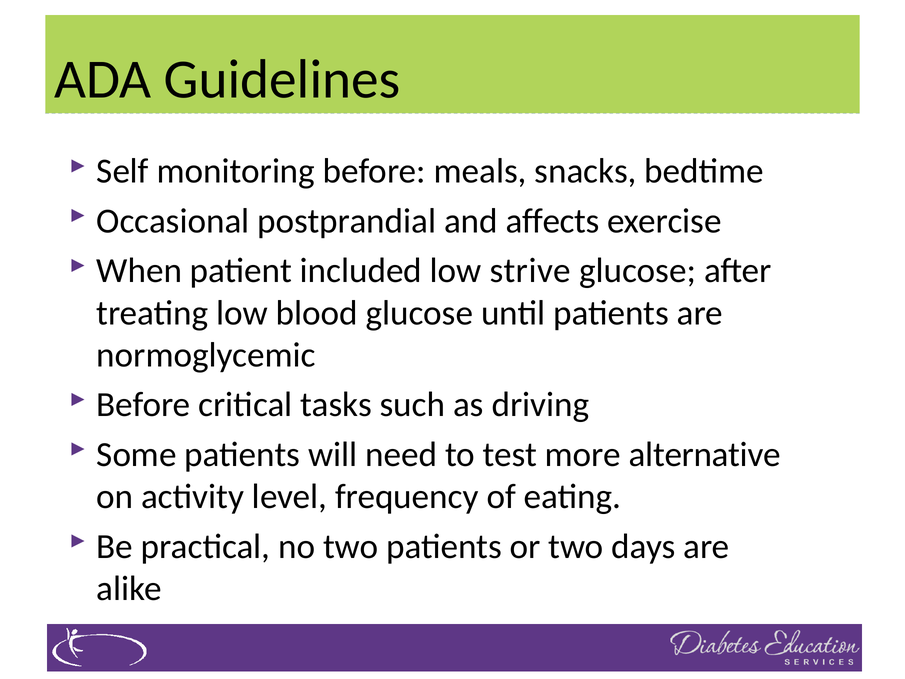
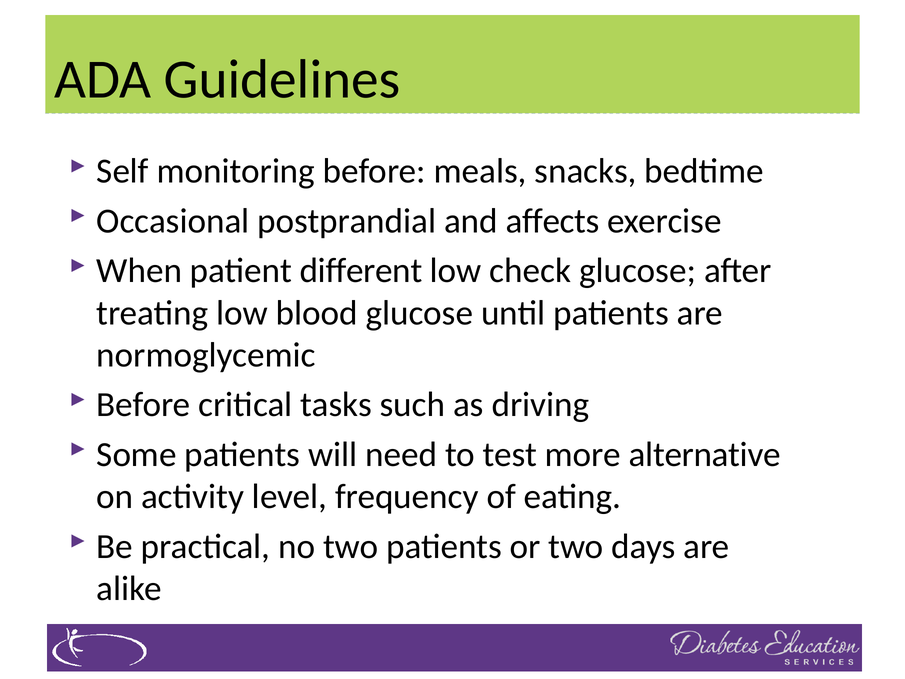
included: included -> different (361, 271)
strive: strive -> check (530, 271)
